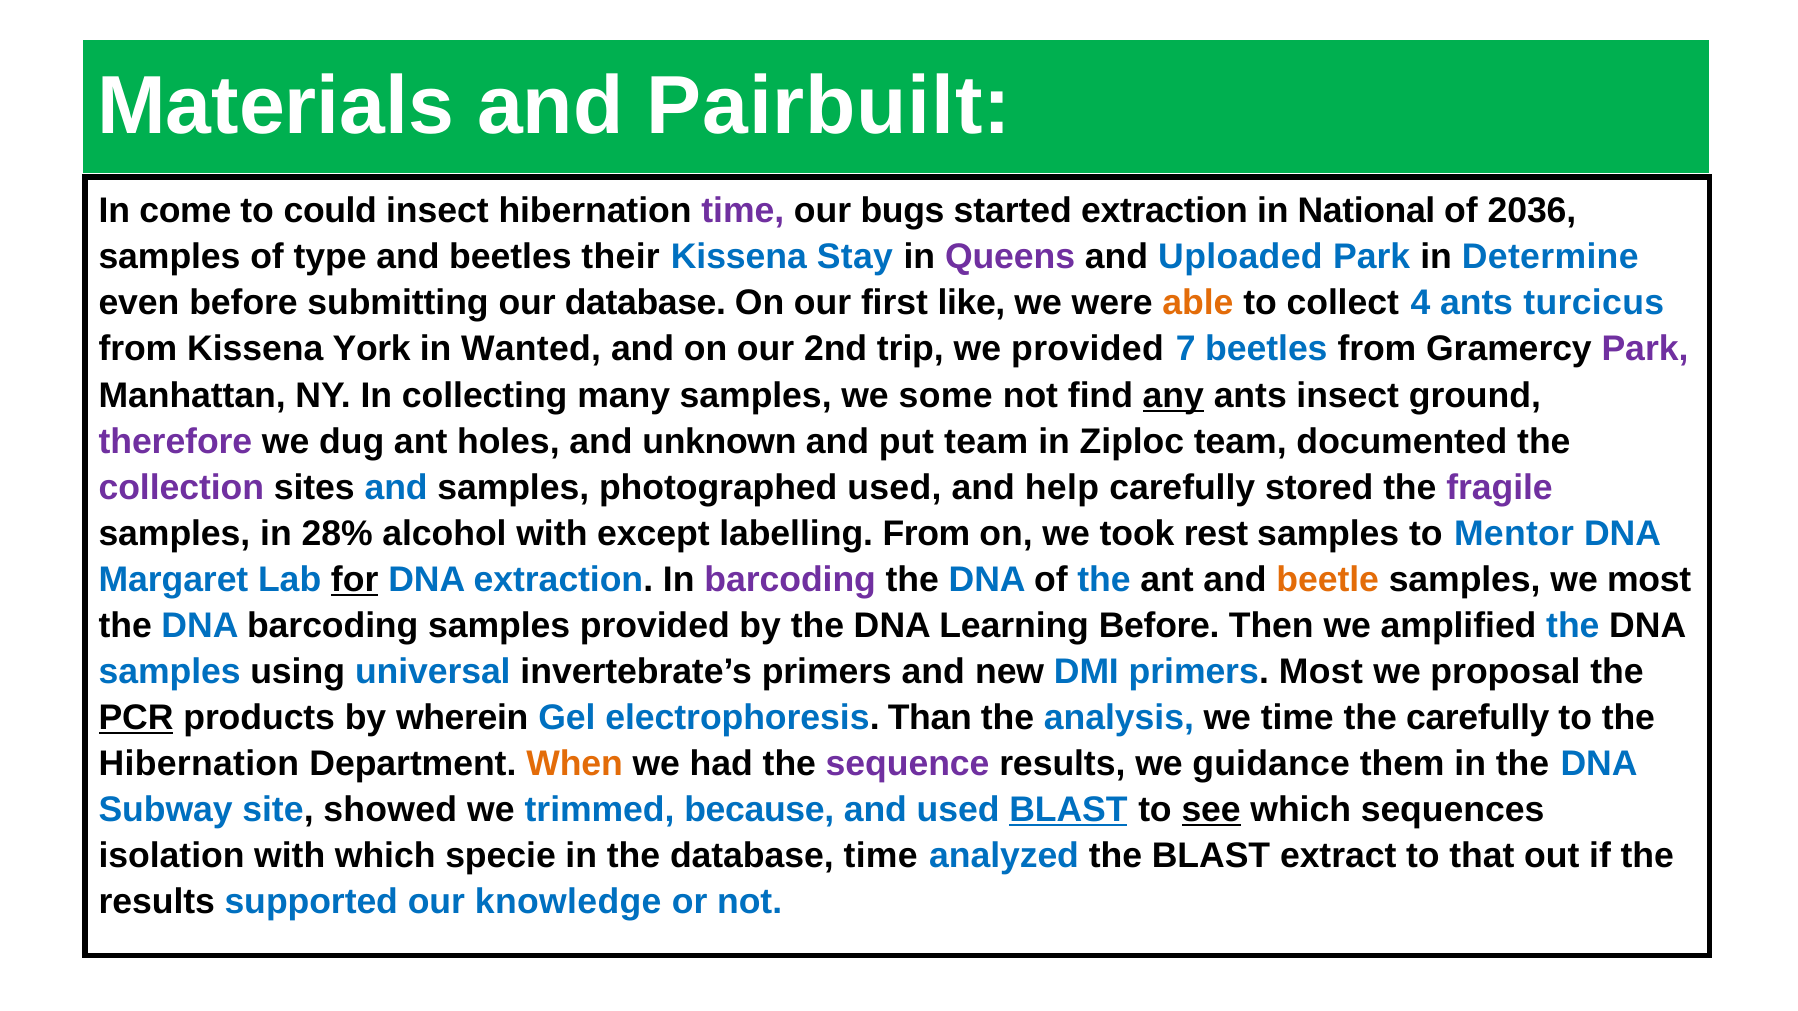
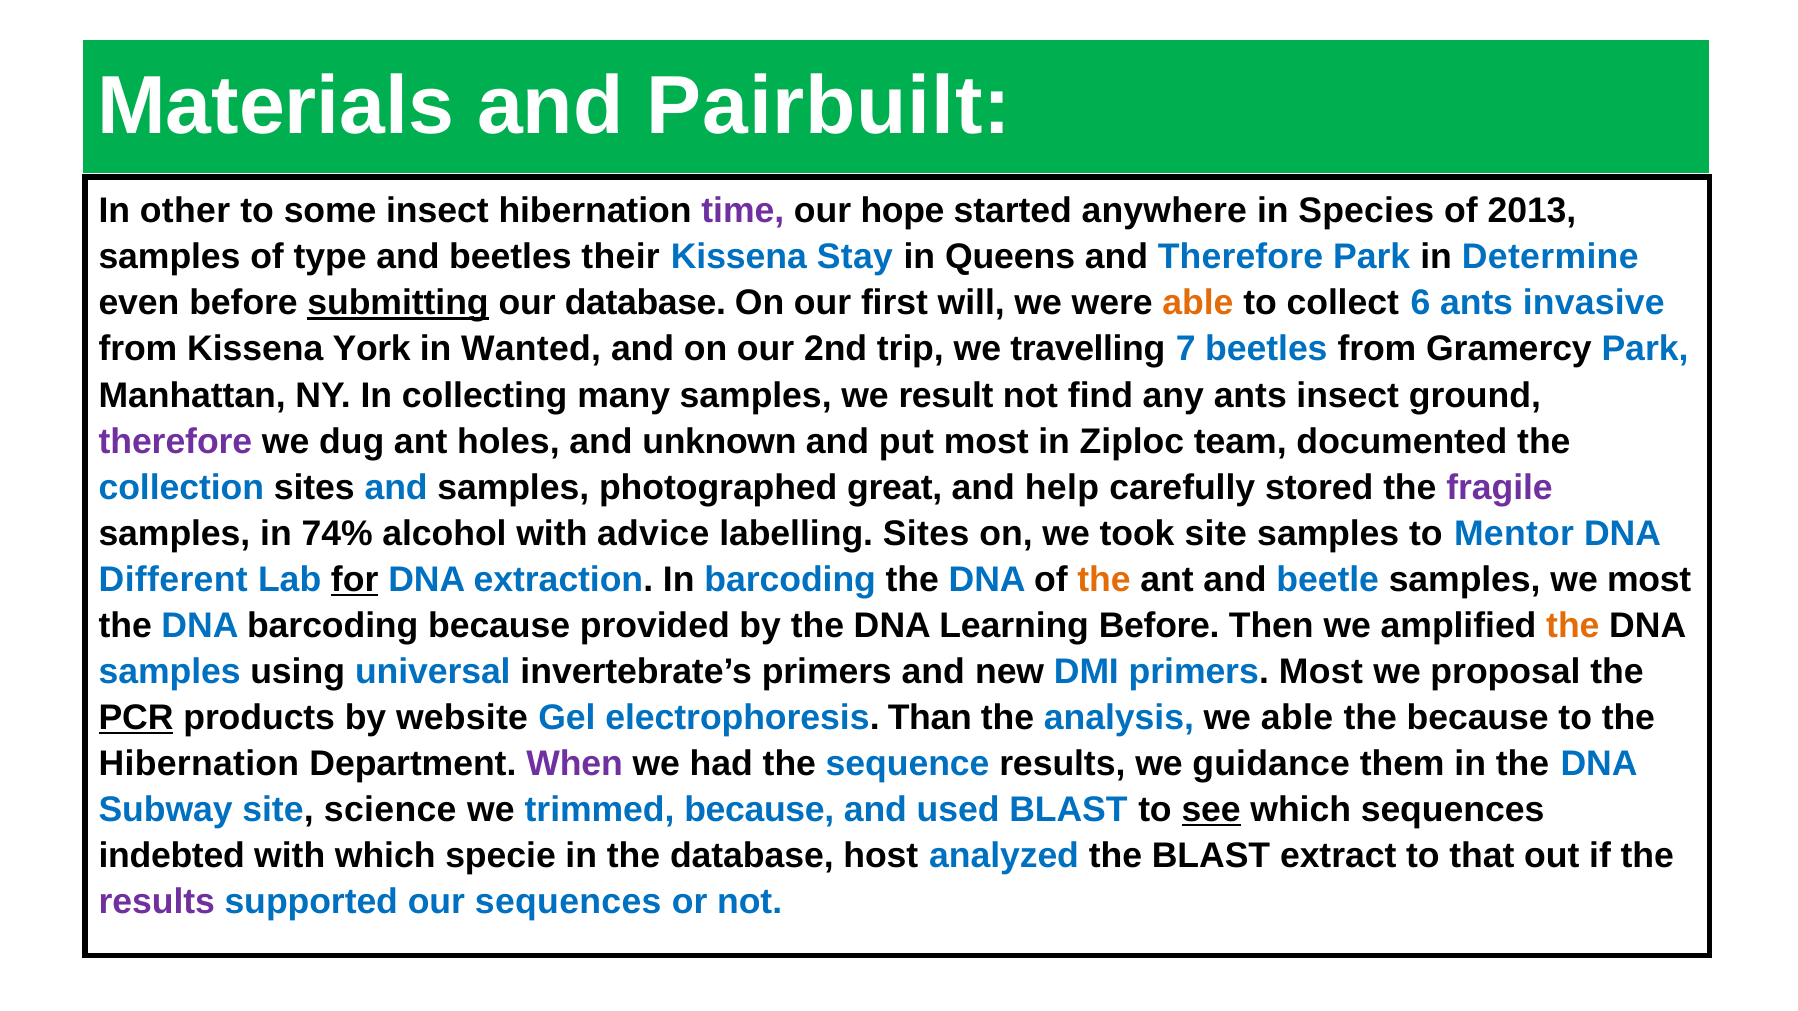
come: come -> other (185, 211)
could: could -> some (330, 211)
bugs: bugs -> hope (903, 211)
started extraction: extraction -> anywhere (1164, 211)
National: National -> Species (1366, 211)
2036: 2036 -> 2013 (1532, 211)
Queens colour: purple -> black (1010, 257)
and Uploaded: Uploaded -> Therefore (1240, 257)
submitting underline: none -> present (398, 303)
like: like -> will (971, 303)
4: 4 -> 6 (1421, 303)
turcicus: turcicus -> invasive (1594, 303)
we provided: provided -> travelling (1088, 349)
Park colour: purple -> blue (1645, 349)
some: some -> result (946, 395)
any underline: present -> none (1173, 395)
put team: team -> most (986, 442)
collection colour: purple -> blue (181, 488)
photographed used: used -> great (895, 488)
28%: 28% -> 74% (337, 534)
except: except -> advice (653, 534)
labelling From: From -> Sites (926, 534)
took rest: rest -> site (1216, 534)
Margaret: Margaret -> Different (173, 580)
barcoding colour: purple -> blue (790, 580)
the colour: blue -> orange (1104, 580)
beetle colour: orange -> blue (1328, 580)
barcoding samples: samples -> because (499, 626)
the colour: blue -> orange (1573, 626)
wherein: wherein -> website (462, 718)
we time: time -> able (1297, 718)
the carefully: carefully -> because (1478, 718)
When colour: orange -> purple (575, 764)
sequence colour: purple -> blue (908, 764)
showed: showed -> science (390, 810)
BLAST underline: present -> none (1068, 810)
isolation: isolation -> indebted (172, 856)
database time: time -> host (881, 856)
results colour: black -> purple (157, 902)
our knowledge: knowledge -> sequences (568, 902)
